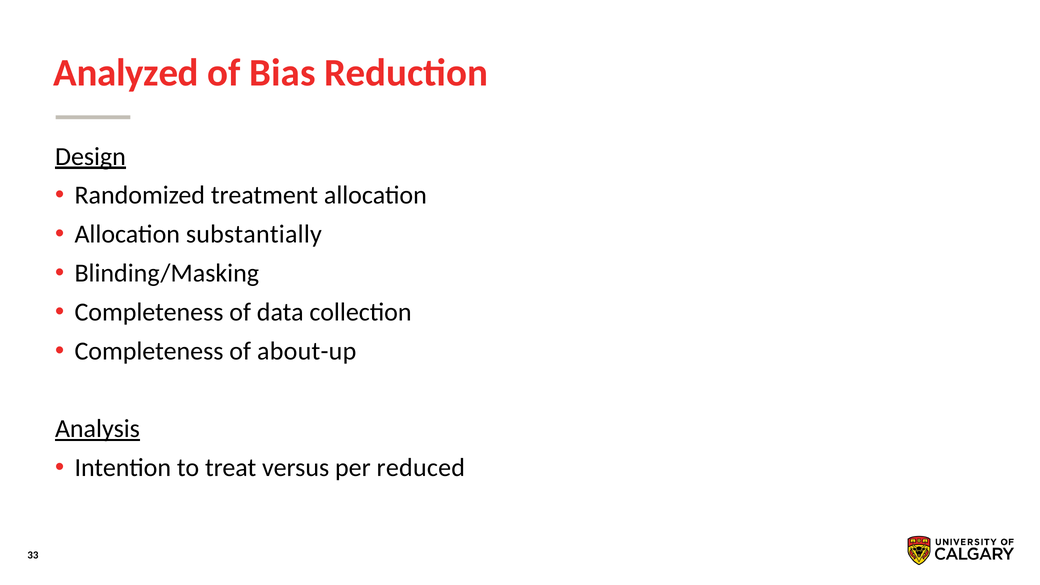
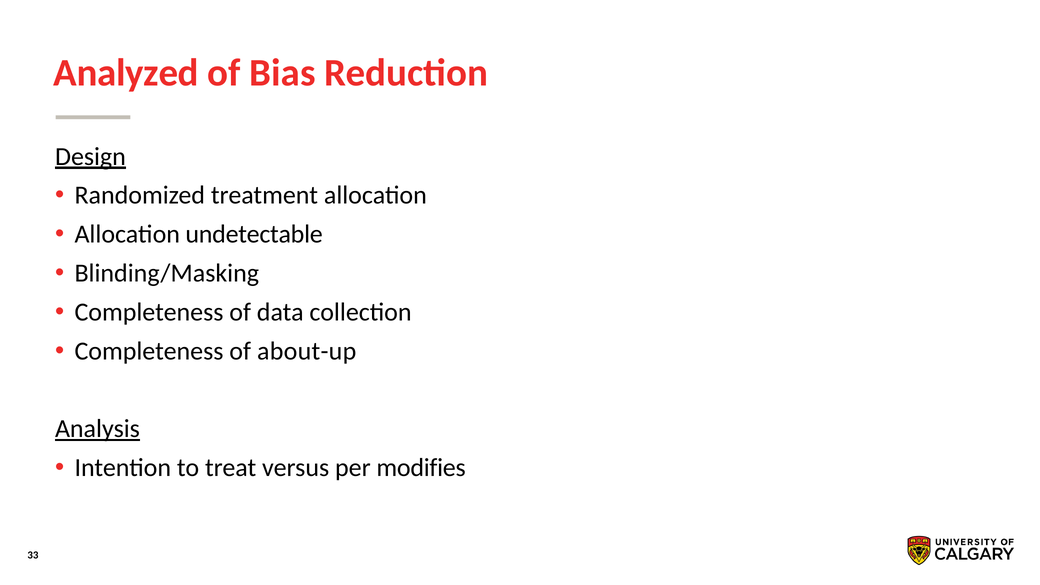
substantially: substantially -> undetectable (254, 234)
reduced: reduced -> modifies (421, 468)
